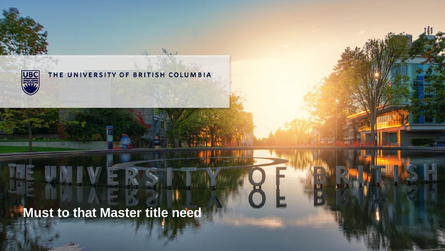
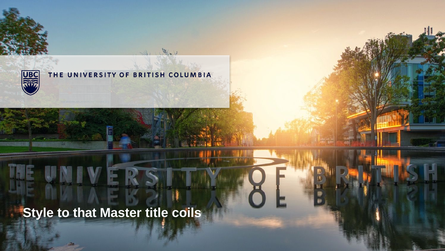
Must: Must -> Style (38, 212)
need: need -> coils (187, 212)
